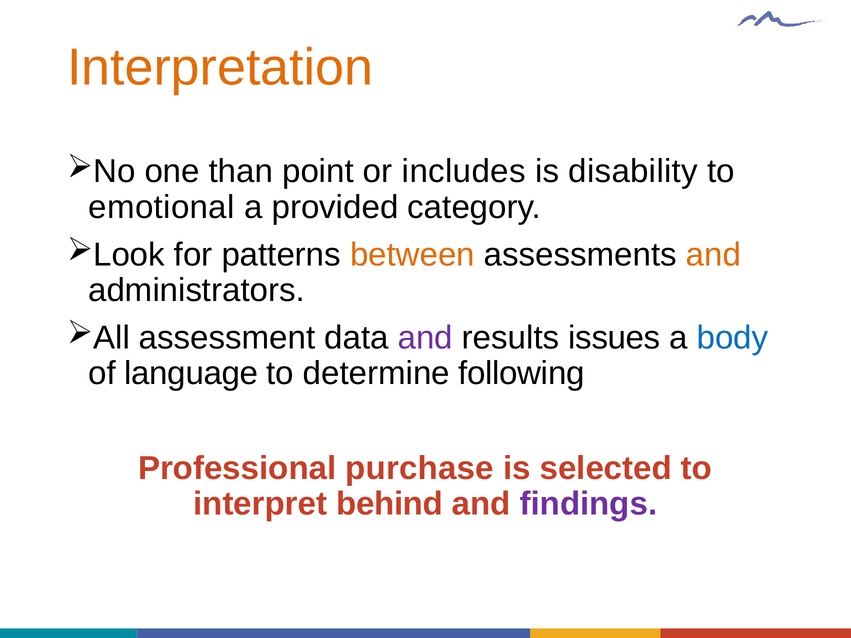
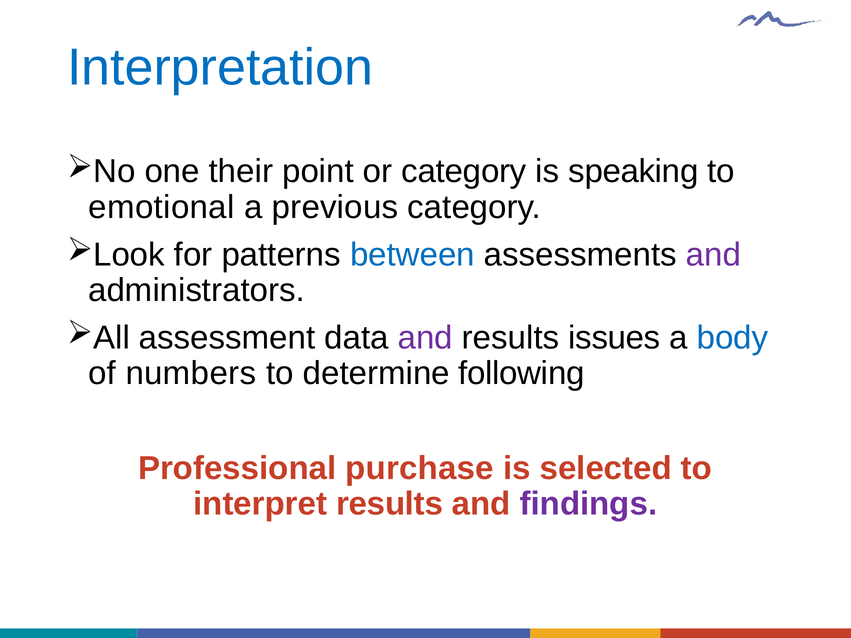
Interpretation colour: orange -> blue (220, 68)
than: than -> their (241, 172)
or includes: includes -> category (464, 172)
disability: disability -> speaking (633, 172)
provided: provided -> previous (335, 207)
between colour: orange -> blue (412, 255)
and colour: orange -> purple (713, 255)
language: language -> numbers (191, 374)
interpret behind: behind -> results (390, 504)
